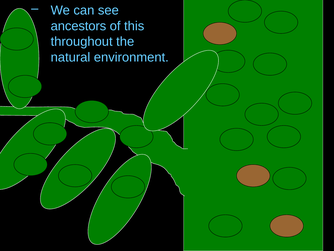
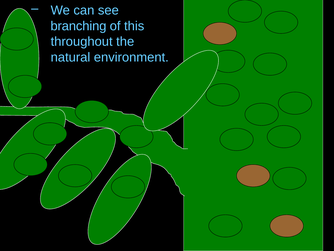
ancestors: ancestors -> branching (78, 26)
